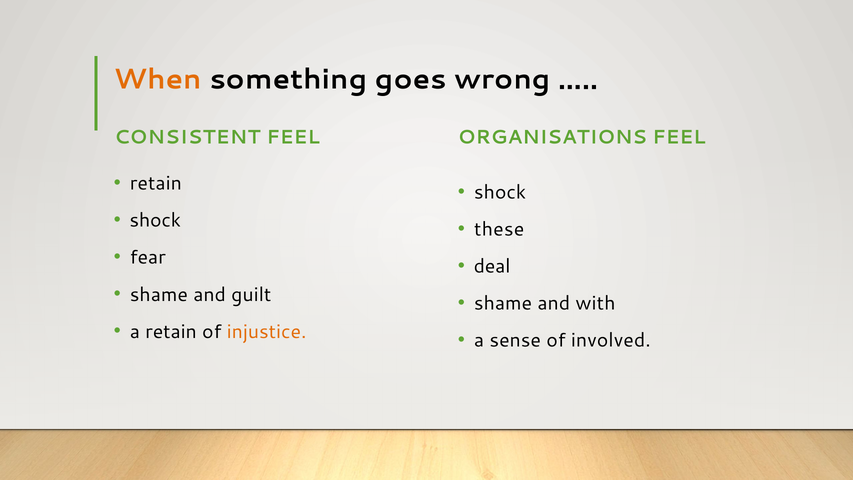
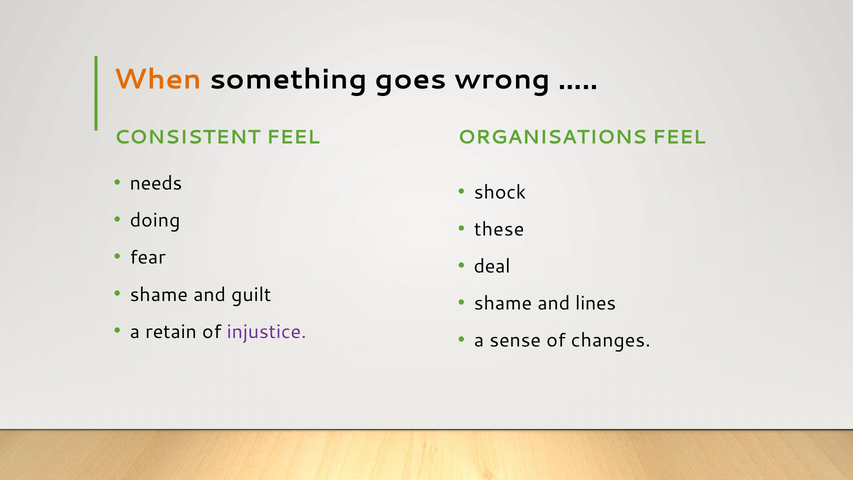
retain: retain -> needs (156, 183)
shock: shock -> doing (155, 220)
with: with -> lines (596, 303)
injustice colour: orange -> purple (267, 331)
involved: involved -> changes (611, 340)
